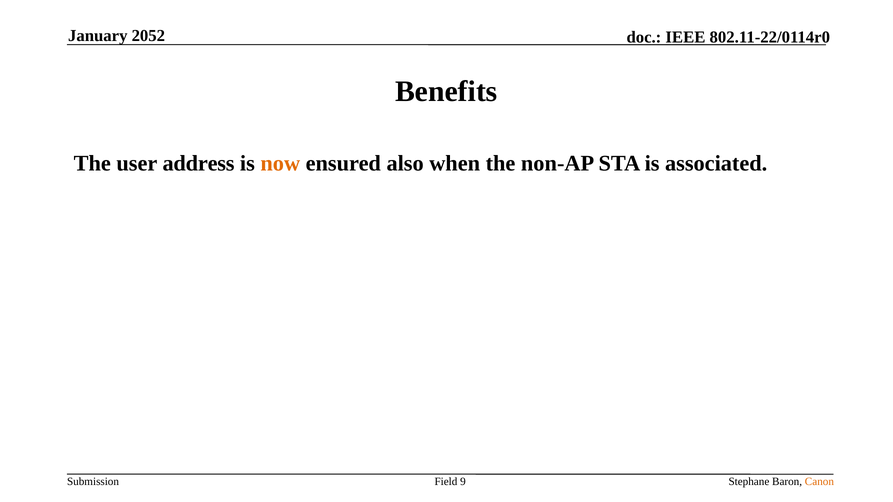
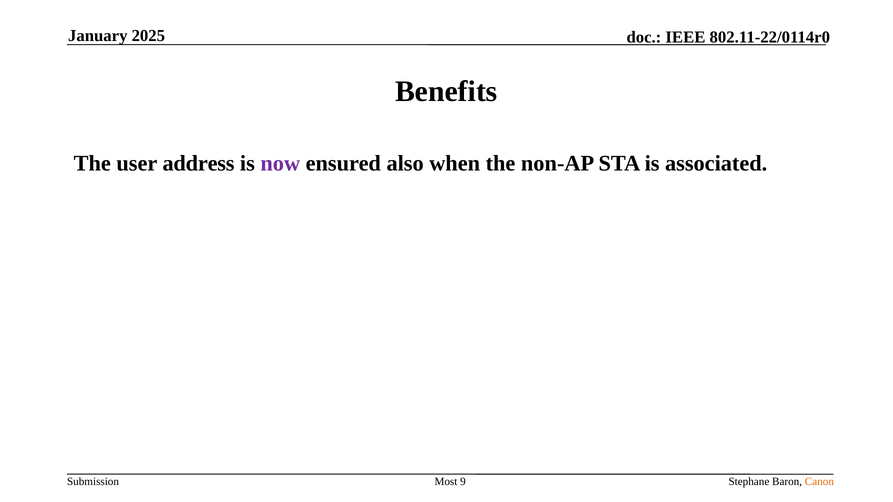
2052: 2052 -> 2025 (148, 36)
now colour: orange -> purple (280, 163)
Field: Field -> Most (446, 482)
